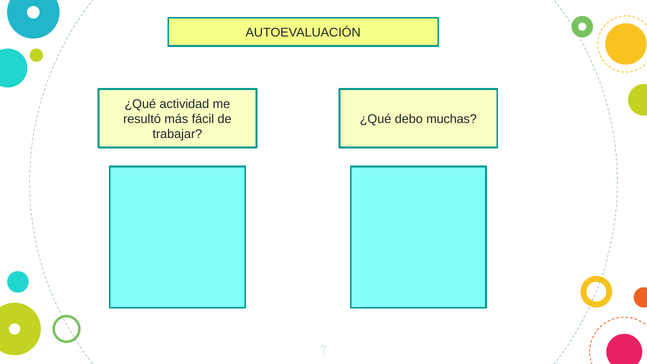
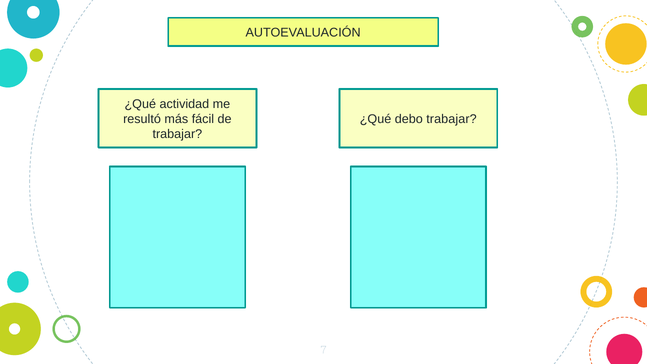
debo muchas: muchas -> trabajar (451, 119)
